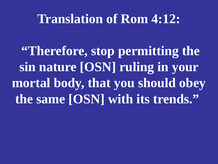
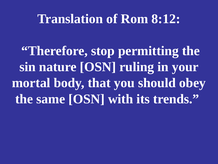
4:12: 4:12 -> 8:12 (166, 19)
